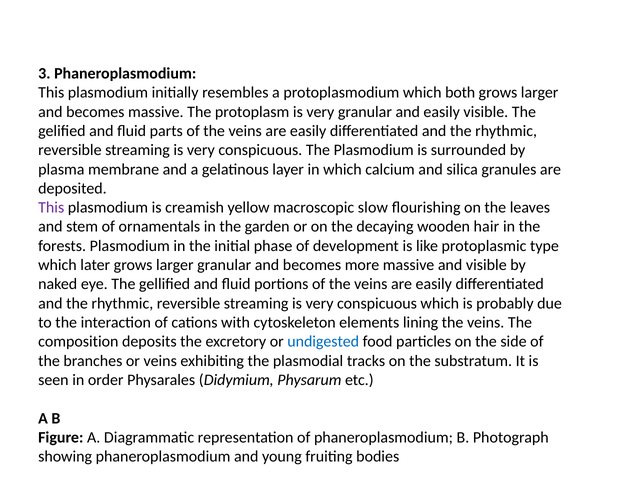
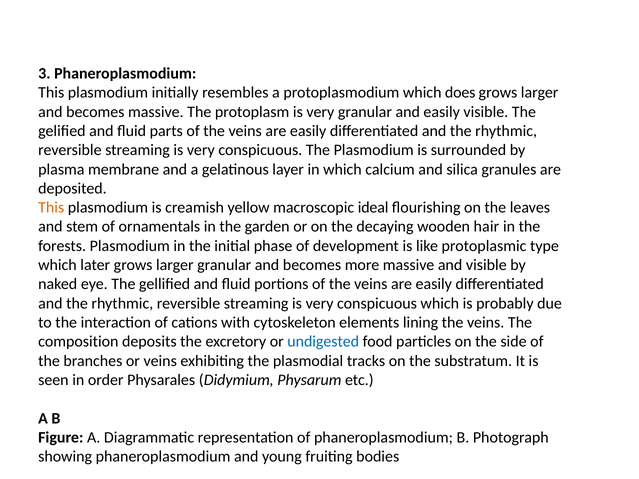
both: both -> does (460, 93)
This colour: purple -> orange (51, 208)
slow: slow -> ideal (373, 208)
